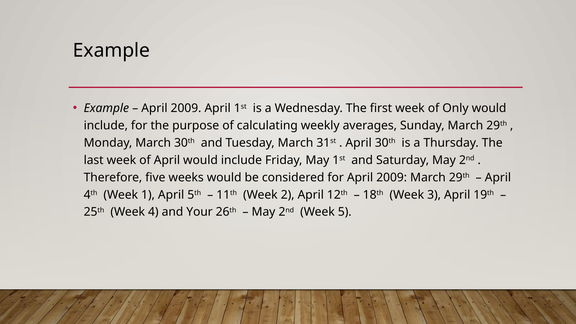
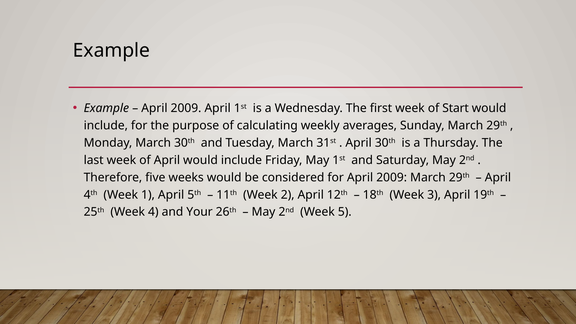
Only: Only -> Start (456, 108)
